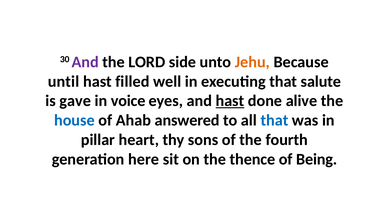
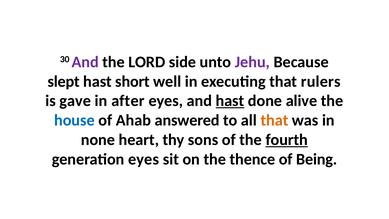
Jehu colour: orange -> purple (252, 62)
until: until -> slept (64, 81)
filled: filled -> short (133, 81)
salute: salute -> rulers (321, 81)
voice: voice -> after (128, 101)
that colour: blue -> orange (274, 120)
pillar: pillar -> none (98, 140)
fourth underline: none -> present (287, 140)
generation here: here -> eyes (144, 159)
